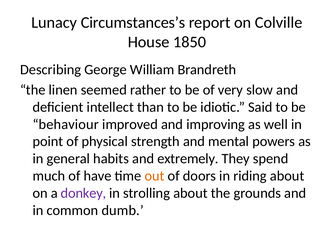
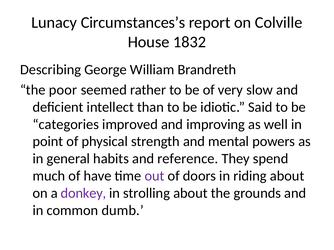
1850: 1850 -> 1832 (190, 42)
linen: linen -> poor (63, 90)
behaviour: behaviour -> categories (66, 125)
extremely: extremely -> reference (188, 159)
out colour: orange -> purple (154, 176)
